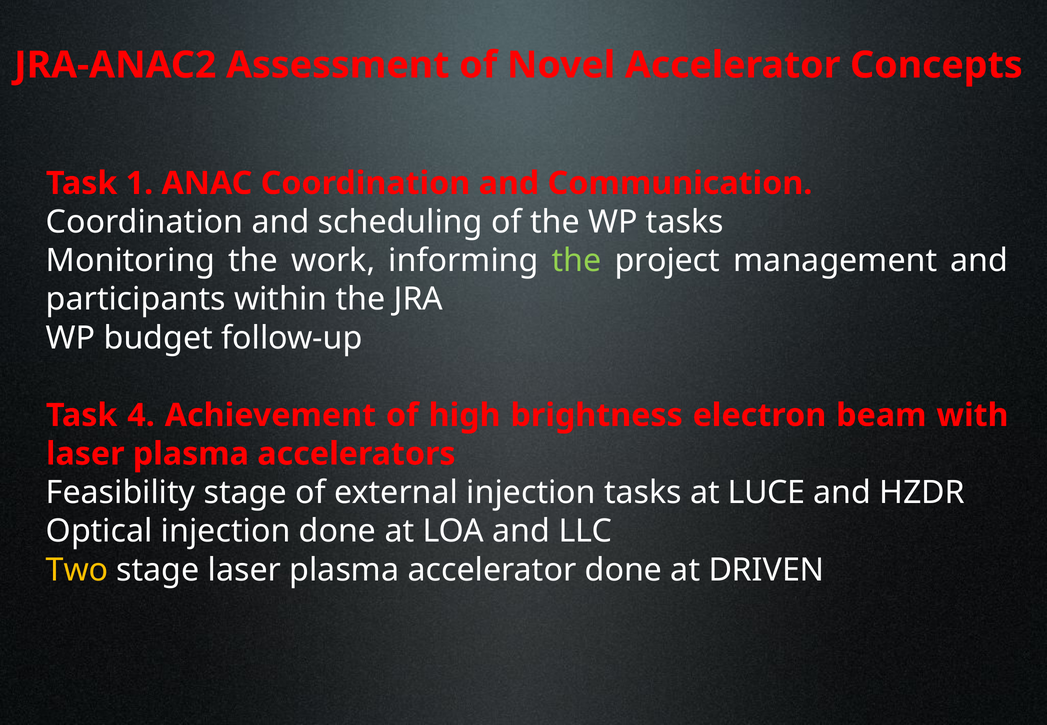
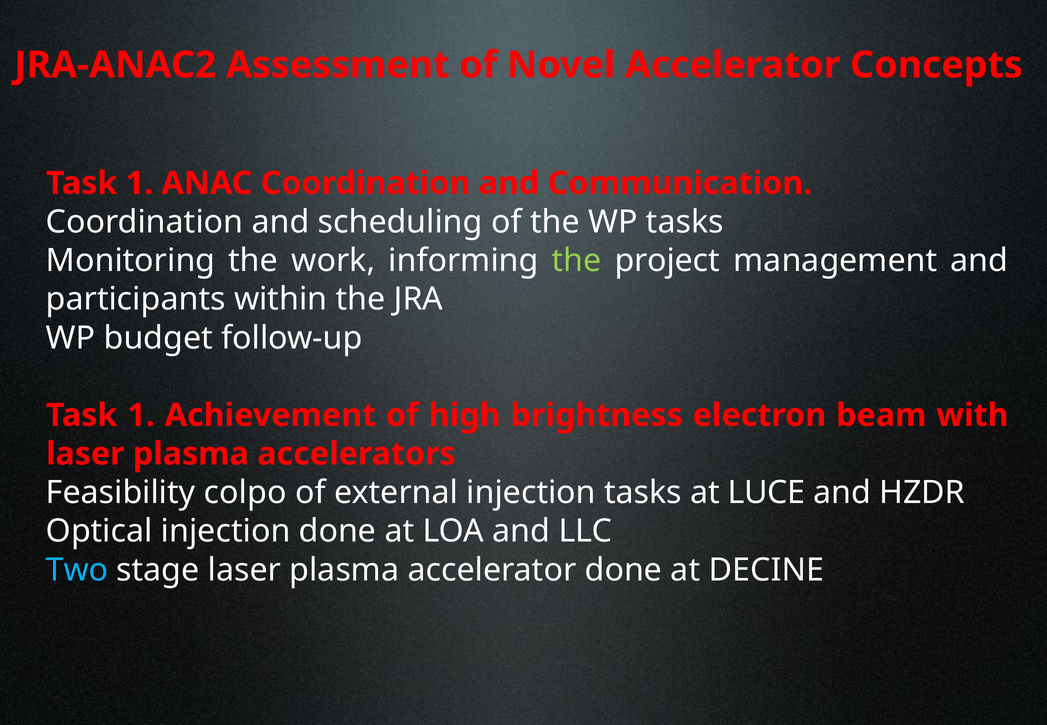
4: 4 -> 1 (141, 415)
Feasibility stage: stage -> colpo (245, 492)
Two colour: yellow -> light blue (77, 570)
DRIVEN: DRIVEN -> DECINE (766, 570)
